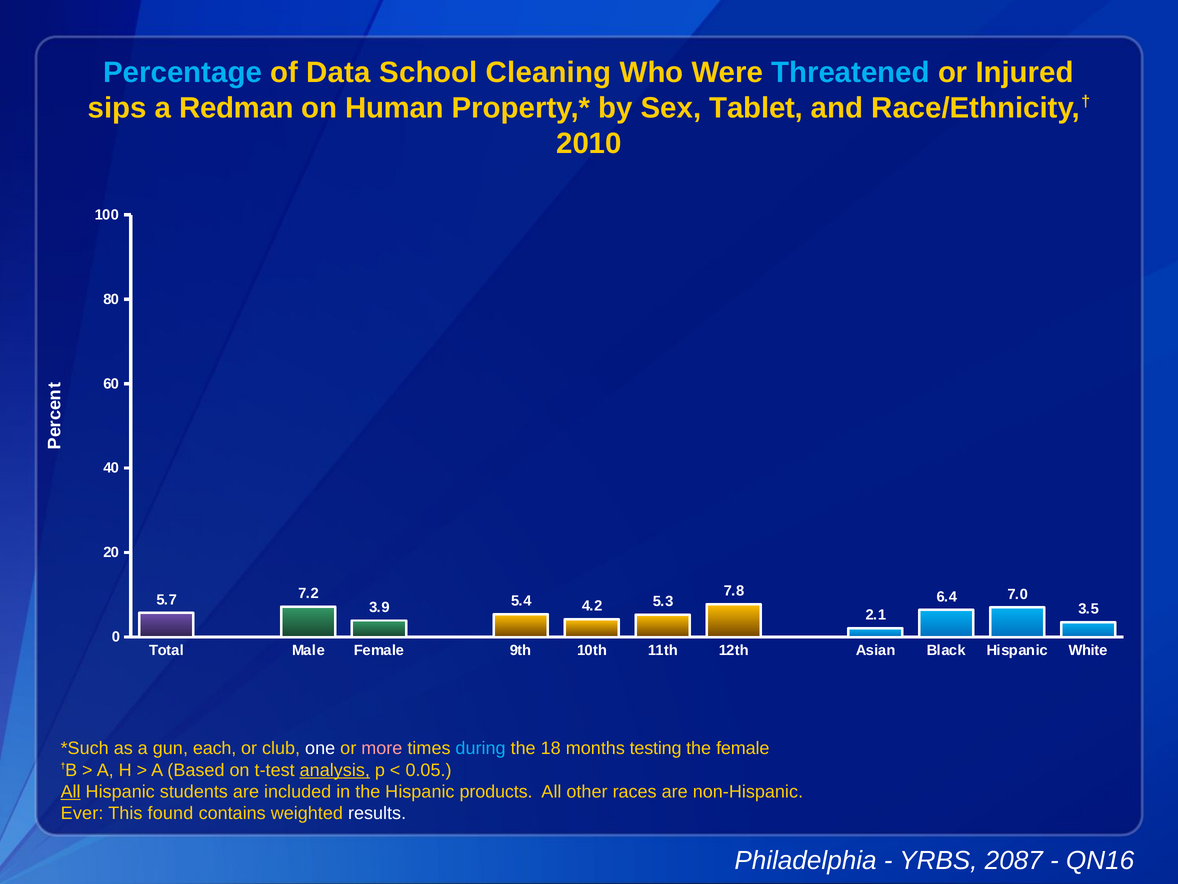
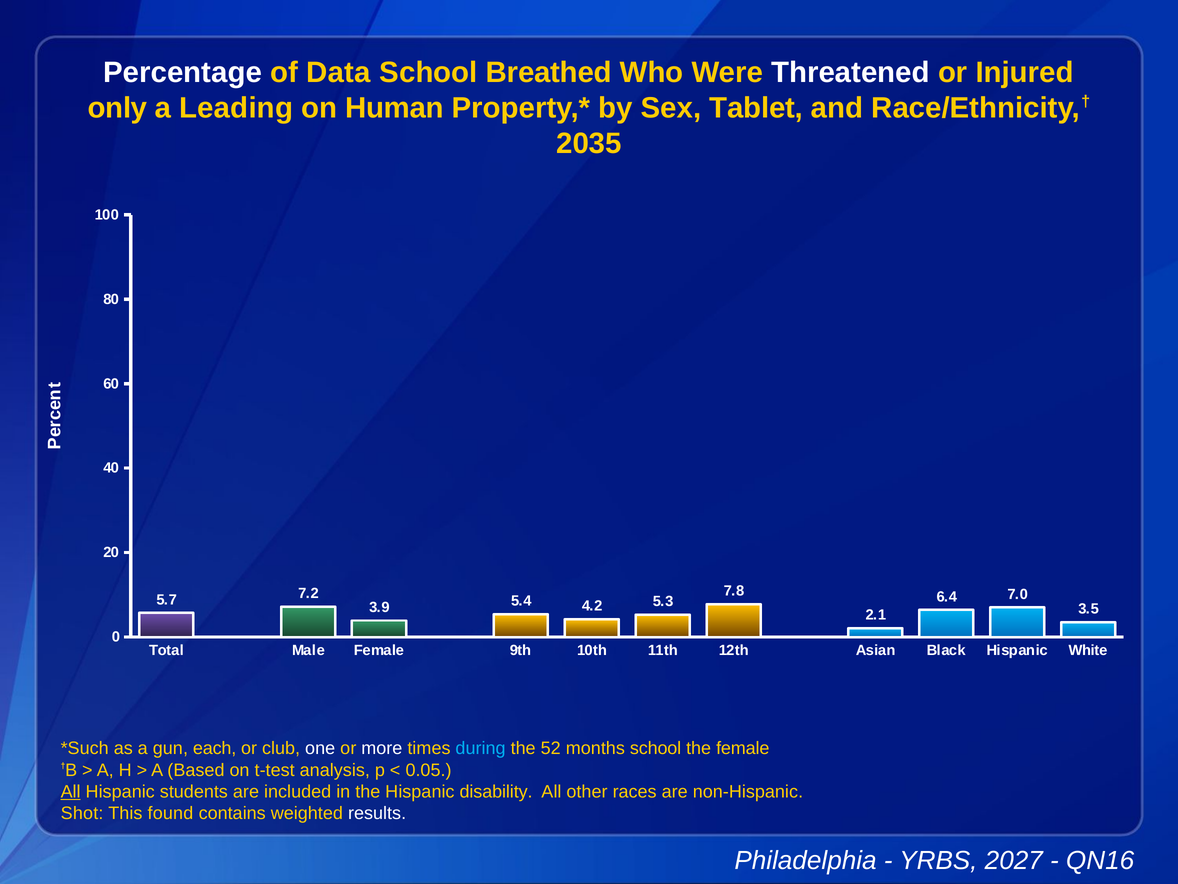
Percentage colour: light blue -> white (183, 73)
Cleaning: Cleaning -> Breathed (549, 73)
Threatened colour: light blue -> white (850, 73)
sips: sips -> only (117, 108)
Redman: Redman -> Leading (236, 108)
2010: 2010 -> 2035 (589, 143)
more colour: pink -> white (382, 748)
18: 18 -> 52 (551, 748)
months testing: testing -> school (656, 748)
analysis underline: present -> none (335, 770)
products: products -> disability (496, 791)
Ever: Ever -> Shot (82, 813)
2087: 2087 -> 2027 (1014, 860)
